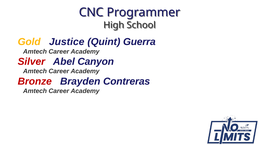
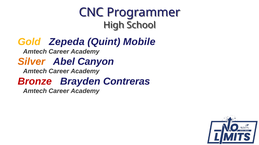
Justice: Justice -> Zepeda (67, 42)
Guerra: Guerra -> Mobile (139, 42)
Silver colour: red -> orange (31, 62)
